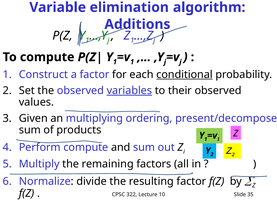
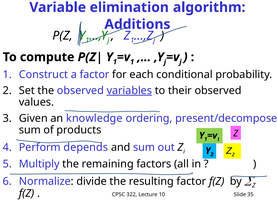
conditional underline: present -> none (184, 74)
multiplying: multiplying -> knowledge (94, 118)
Perform compute: compute -> depends (86, 147)
